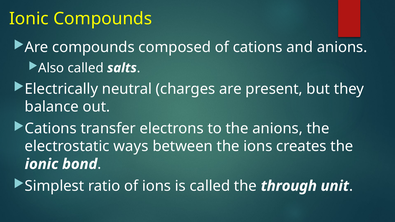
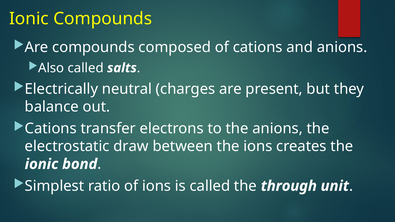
ways: ways -> draw (131, 146)
